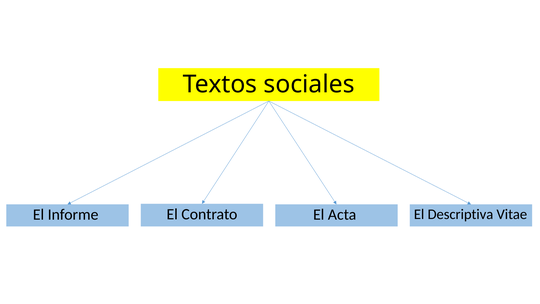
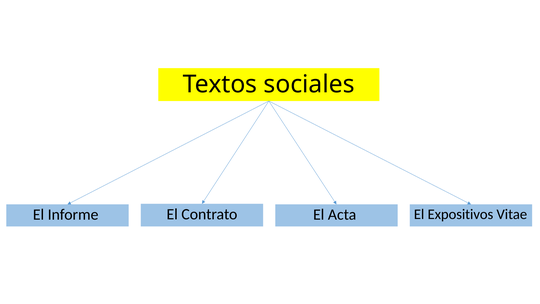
Descriptiva: Descriptiva -> Expositivos (460, 214)
